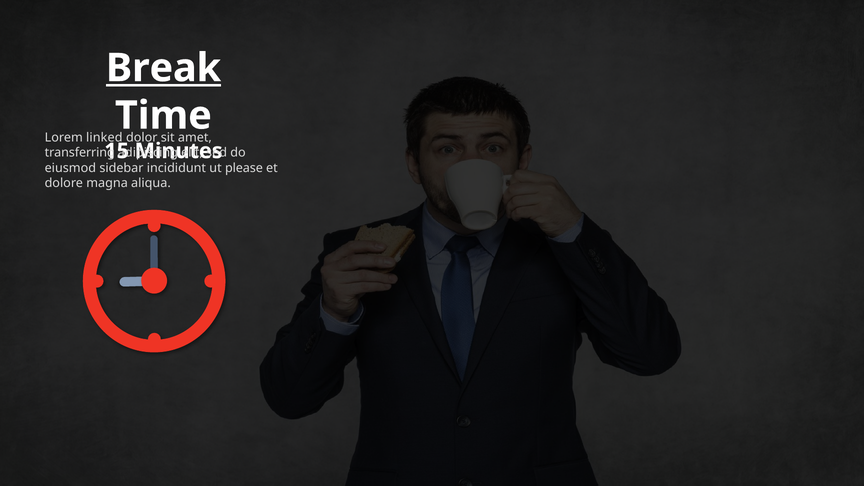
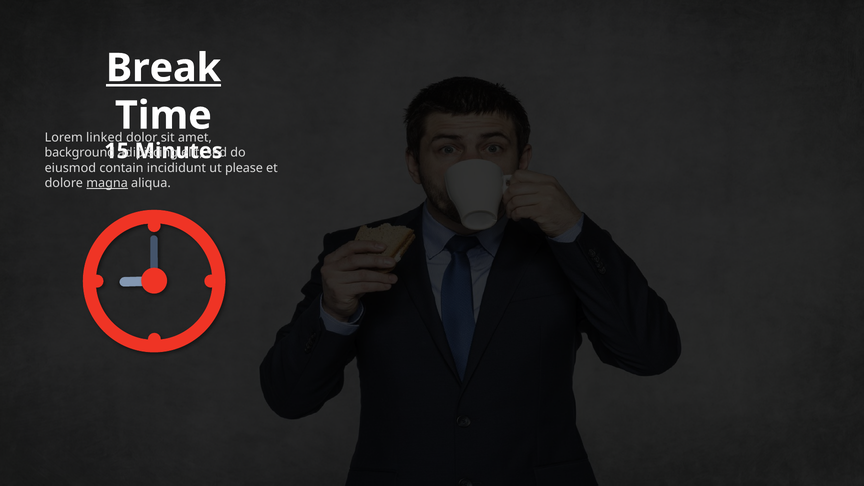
transferring: transferring -> background (80, 153)
sidebar: sidebar -> contain (121, 168)
magna underline: none -> present (107, 183)
